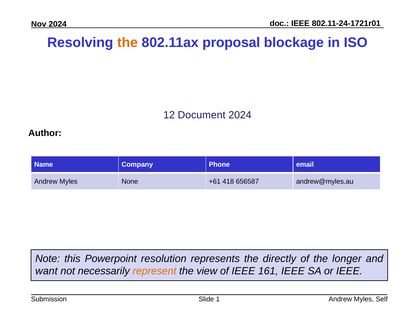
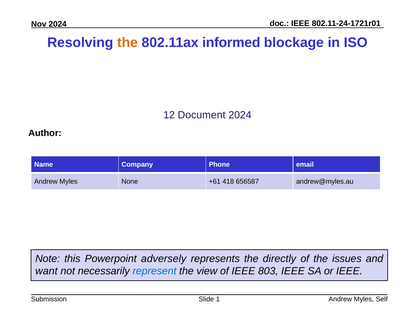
proposal: proposal -> informed (231, 42)
resolution: resolution -> adversely (164, 258)
longer: longer -> issues (347, 258)
represent colour: orange -> blue (155, 270)
161: 161 -> 803 (268, 270)
